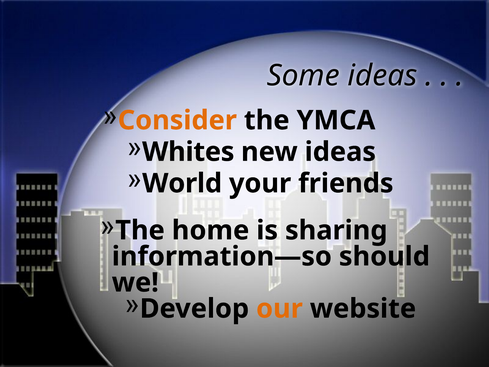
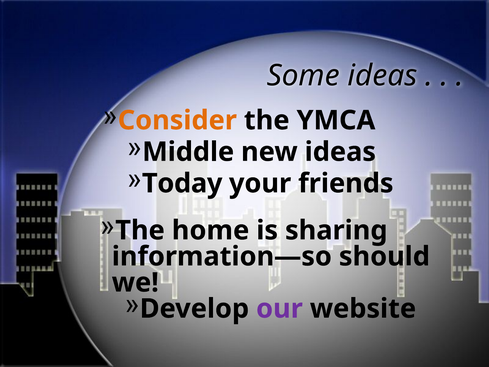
Whites: Whites -> Middle (188, 152)
World: World -> Today (182, 183)
our colour: orange -> purple (279, 308)
